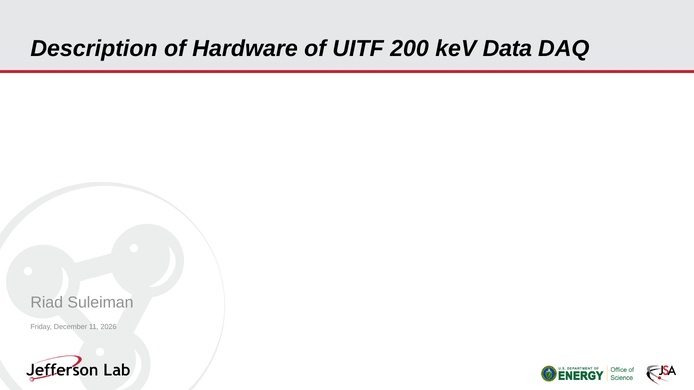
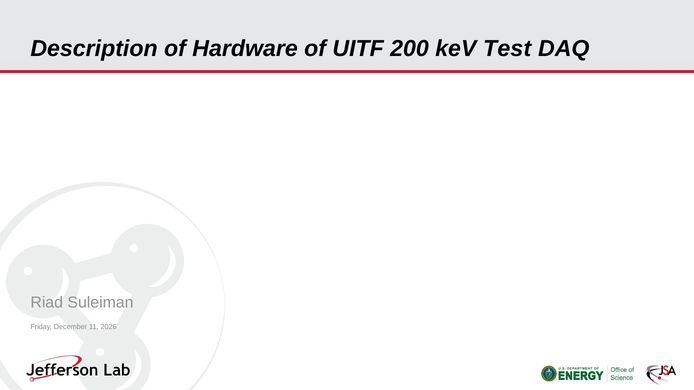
Data: Data -> Test (507, 49)
